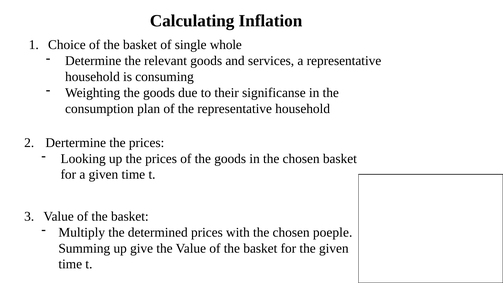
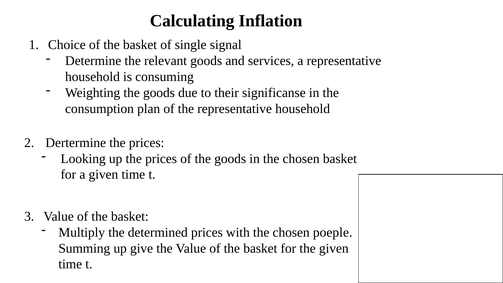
whole: whole -> signal (226, 45)
